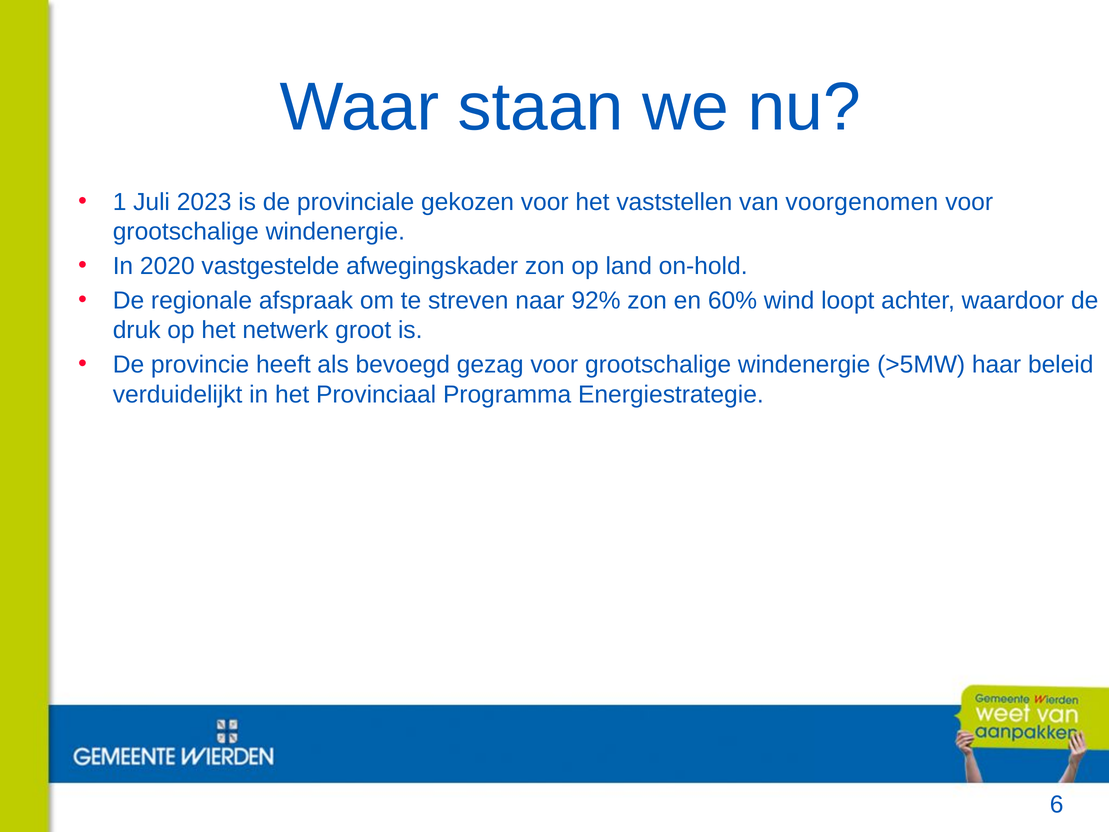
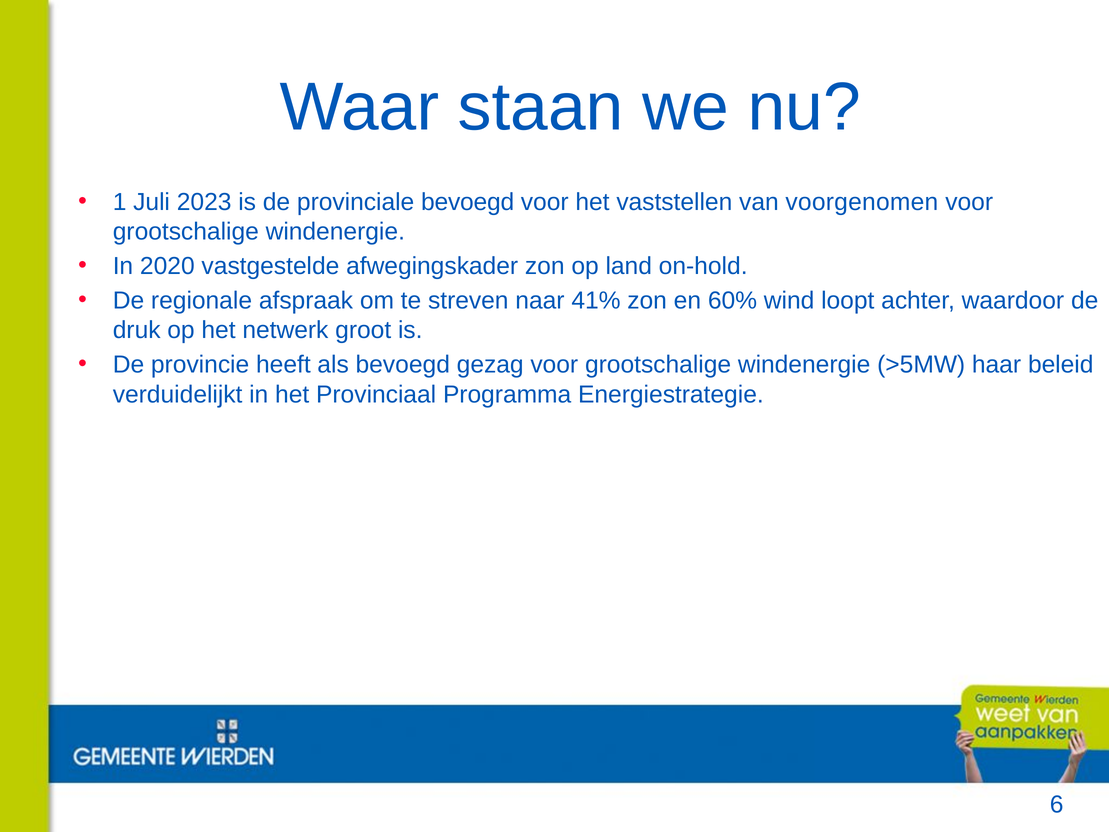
provinciale gekozen: gekozen -> bevoegd (468, 202)
92%: 92% -> 41% (596, 301)
